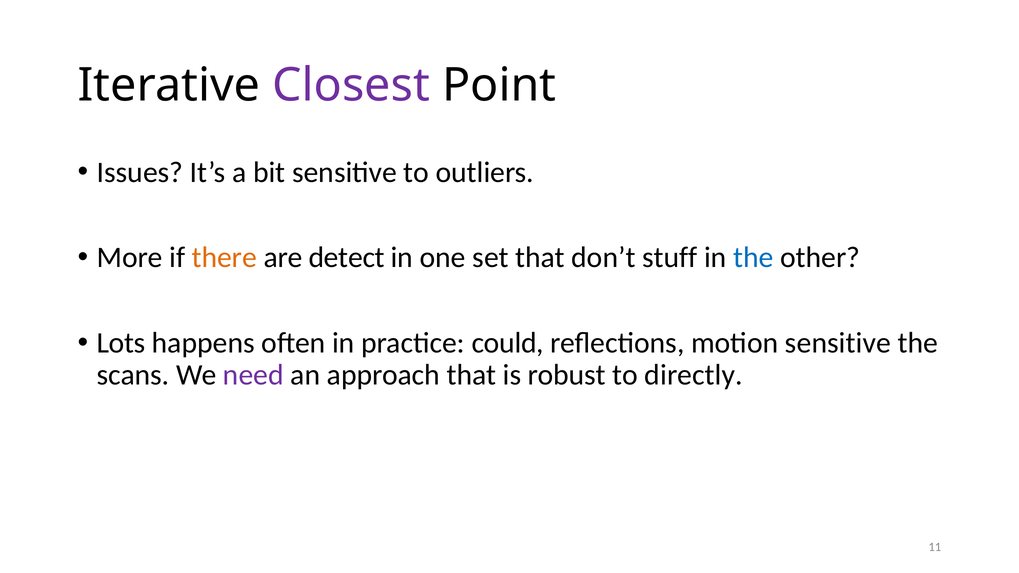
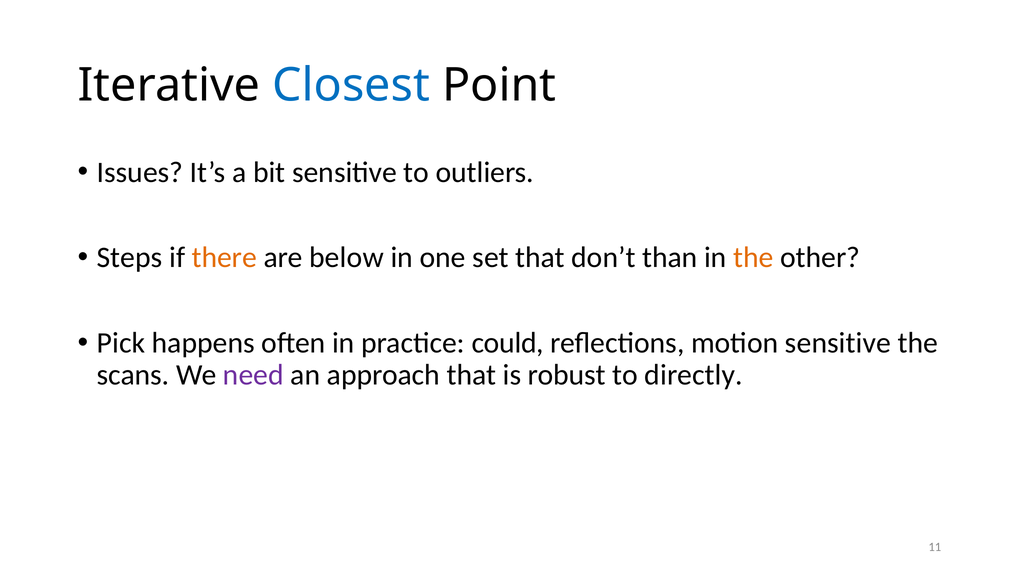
Closest colour: purple -> blue (351, 86)
More: More -> Steps (130, 258)
detect: detect -> below (346, 258)
stuff: stuff -> than (670, 258)
the colour: blue -> orange (753, 258)
Lots: Lots -> Pick (121, 343)
